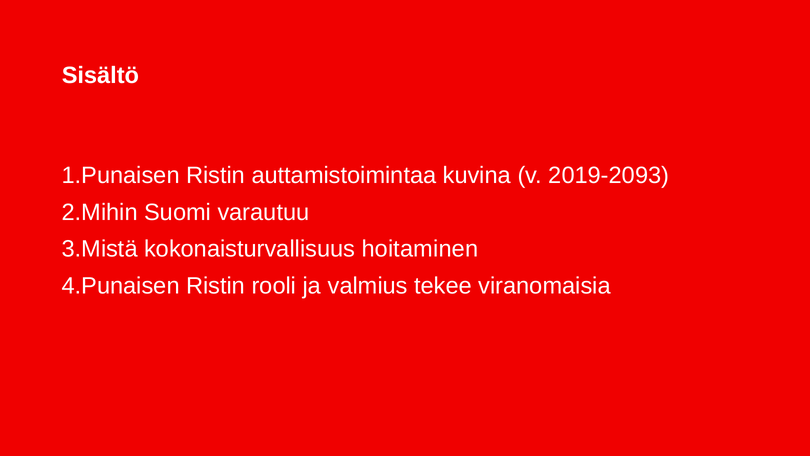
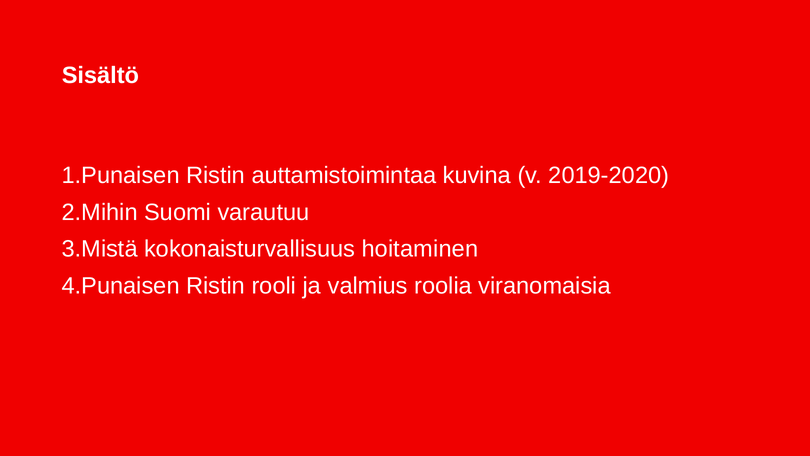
2019-2093: 2019-2093 -> 2019-2020 (609, 175)
tekee: tekee -> roolia (443, 286)
